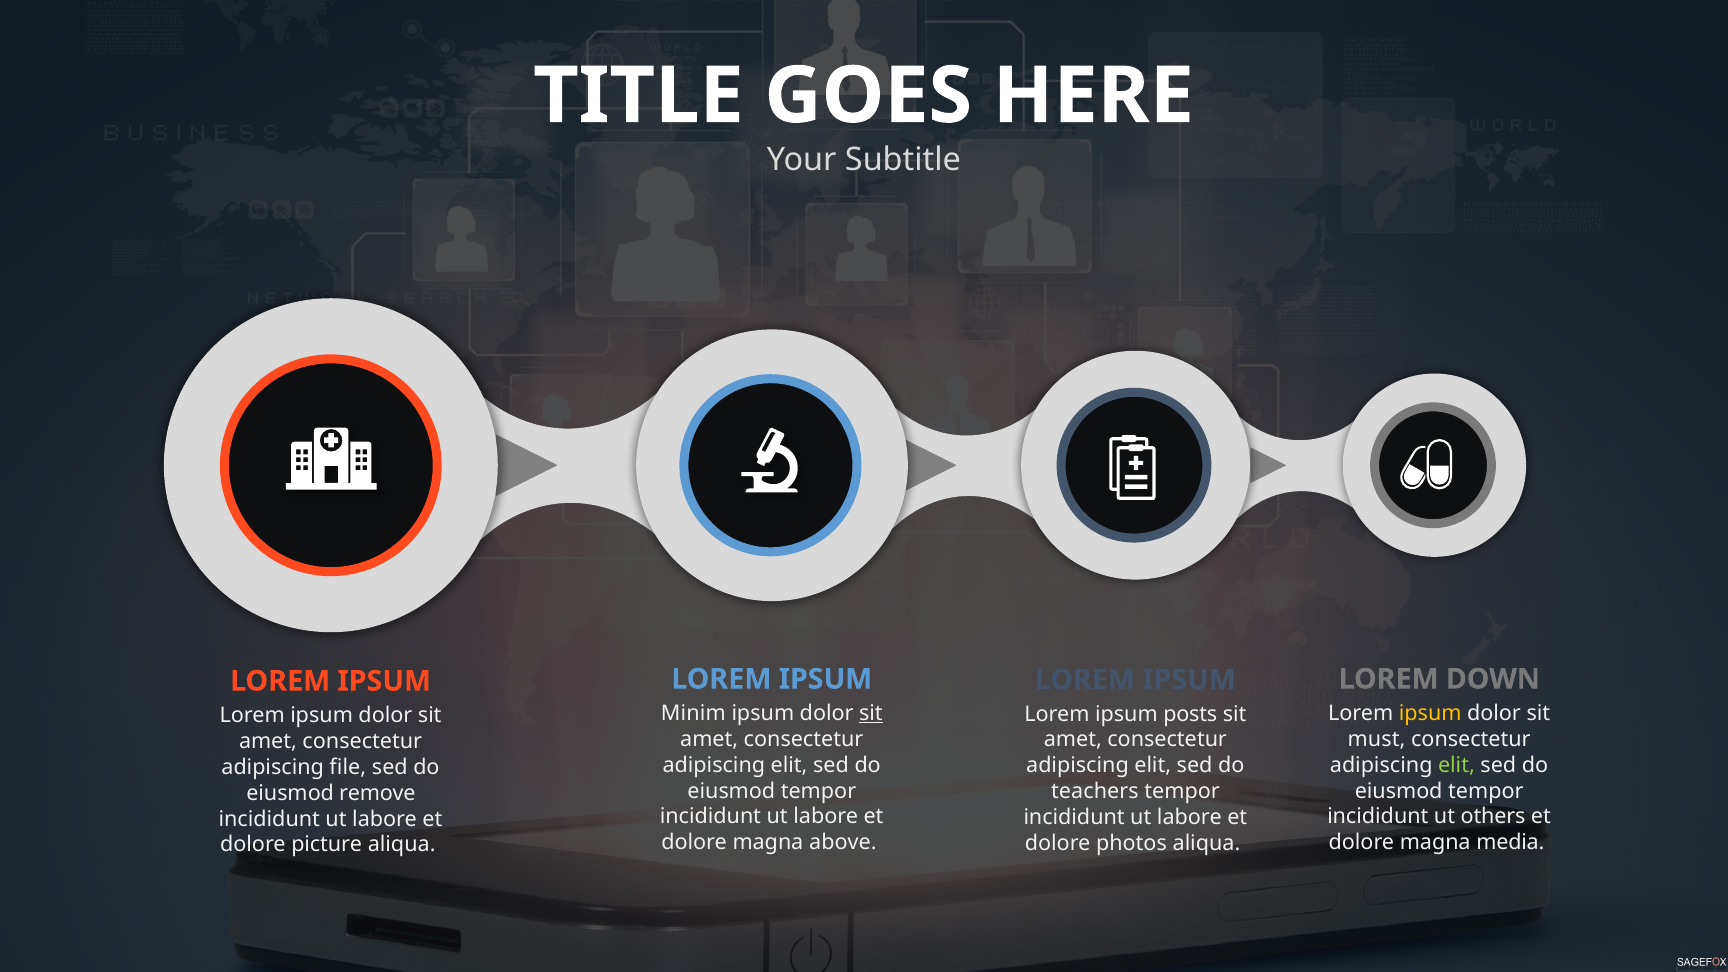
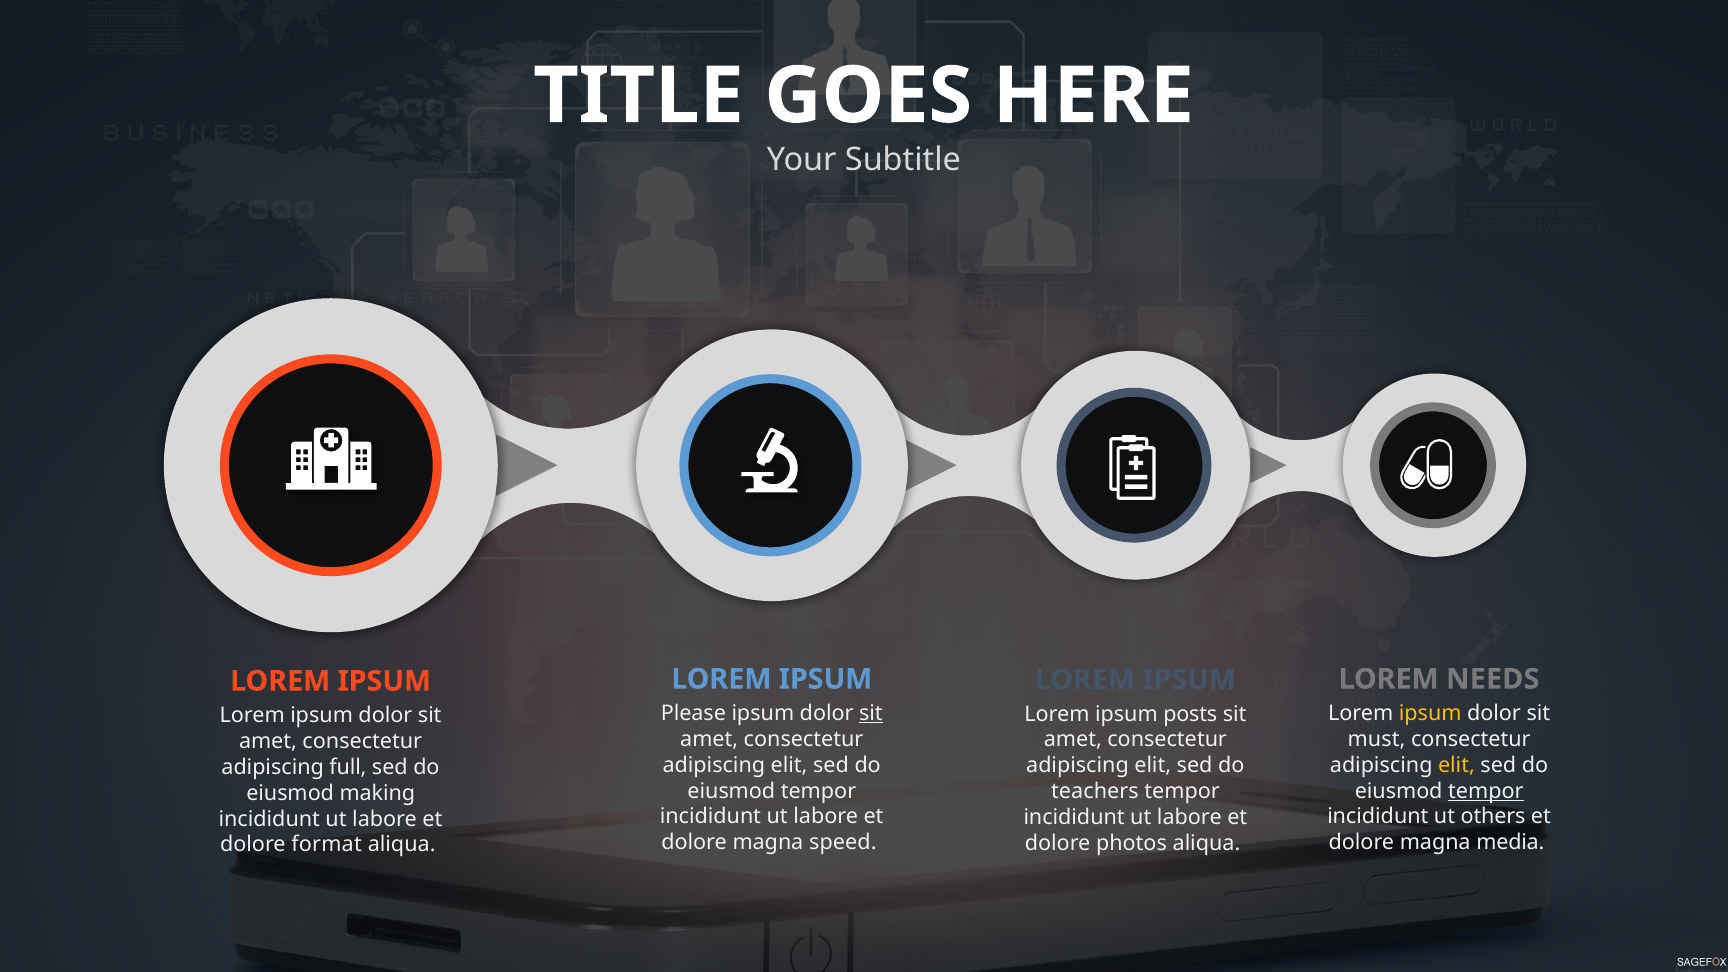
DOWN: DOWN -> NEEDS (1493, 679)
Minim: Minim -> Please (693, 713)
elit colour: light green -> yellow (1456, 765)
file: file -> full (348, 767)
tempor underline: none -> present (1486, 791)
remove: remove -> making (377, 793)
above: above -> speed (843, 843)
picture: picture -> format (327, 845)
